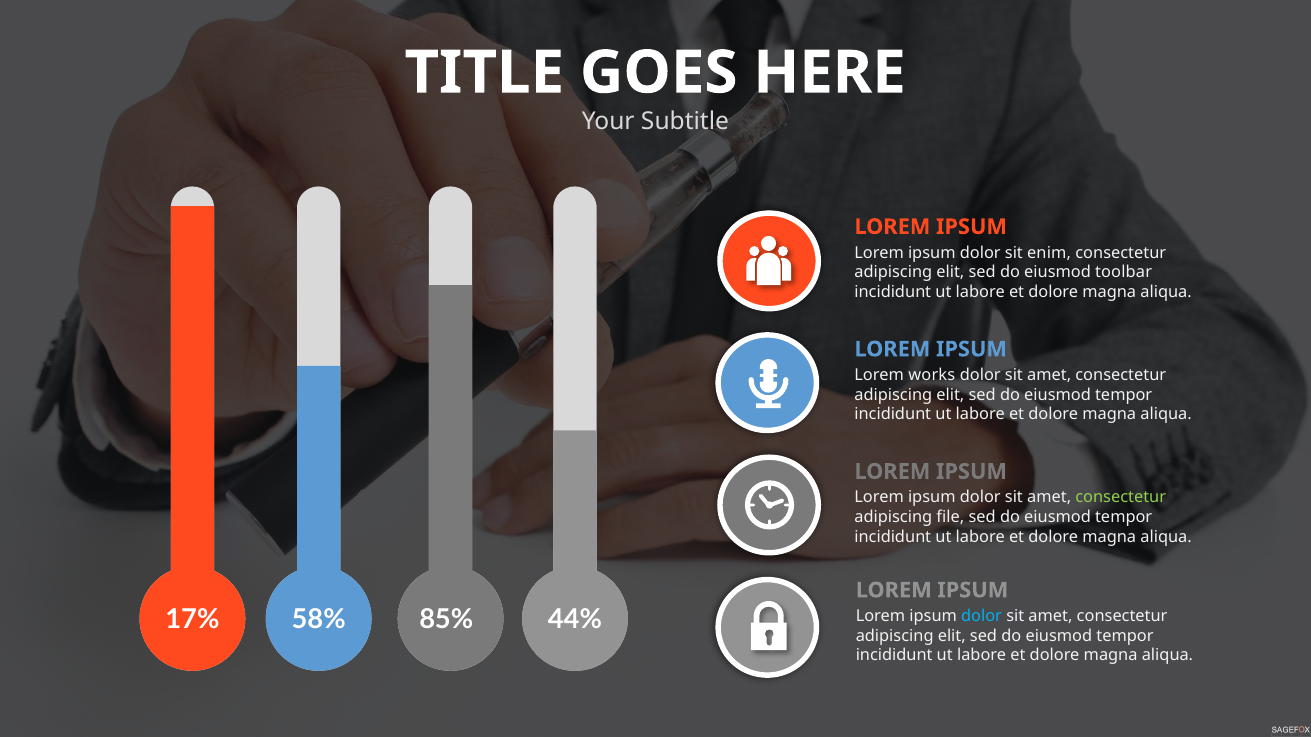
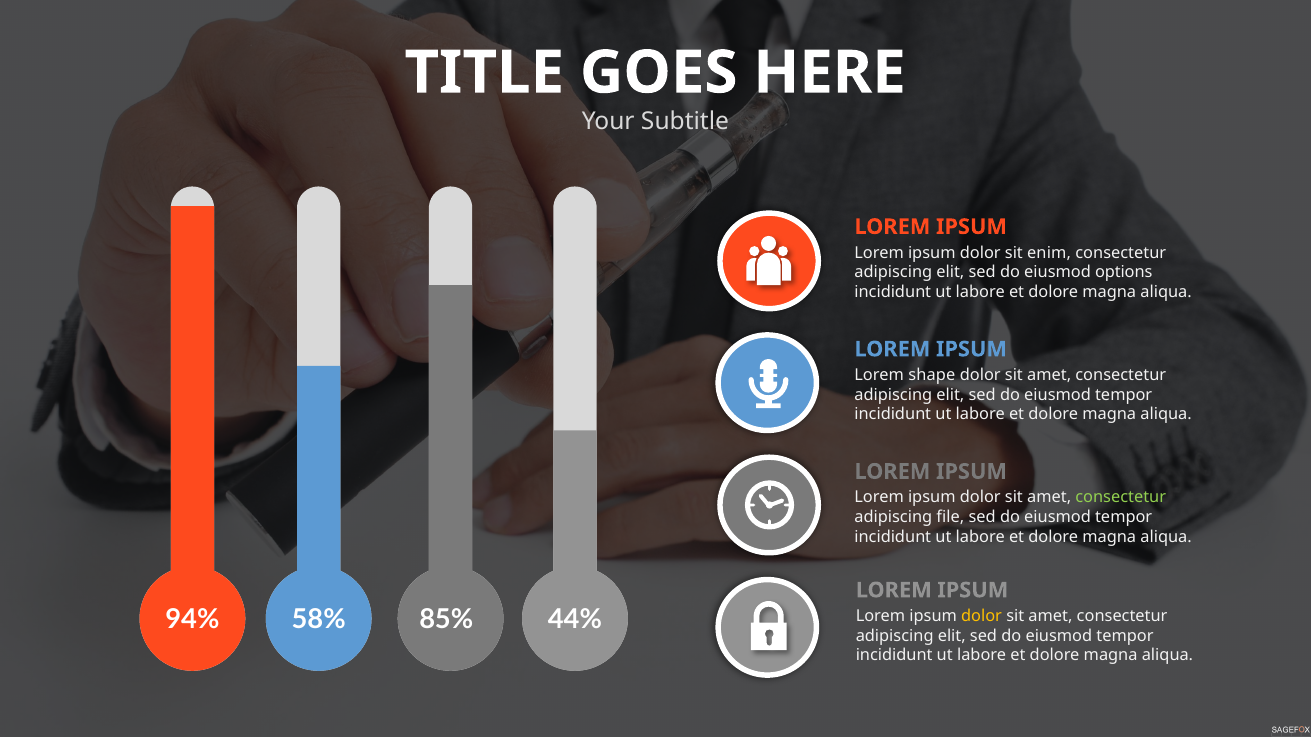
toolbar: toolbar -> options (1124, 272)
works: works -> shape (932, 375)
17%: 17% -> 94% (192, 620)
dolor colour: light blue -> yellow (982, 616)
